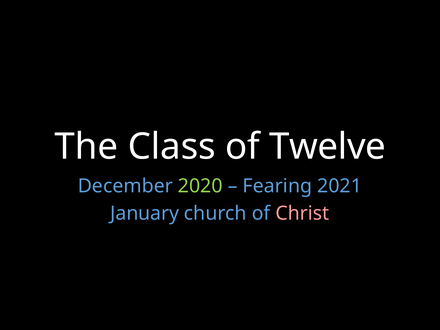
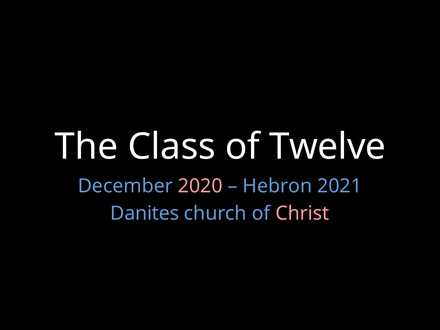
2020 colour: light green -> pink (200, 186)
Fearing: Fearing -> Hebron (277, 186)
January: January -> Danites (145, 213)
